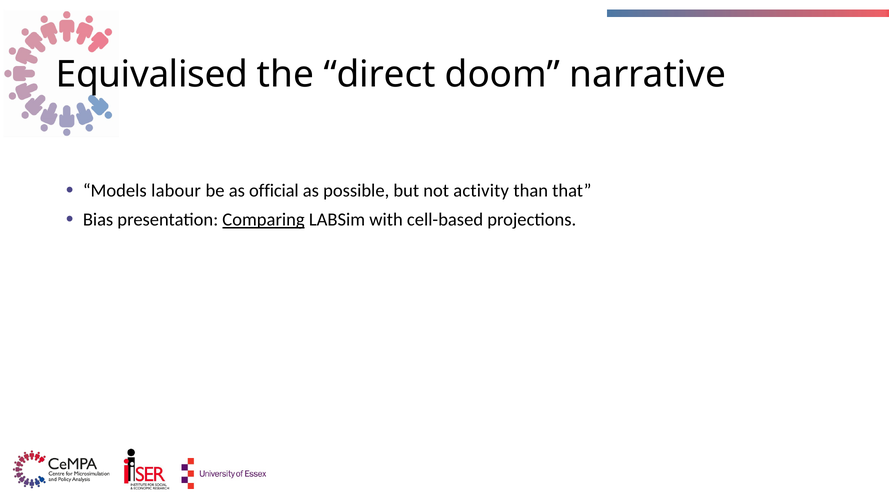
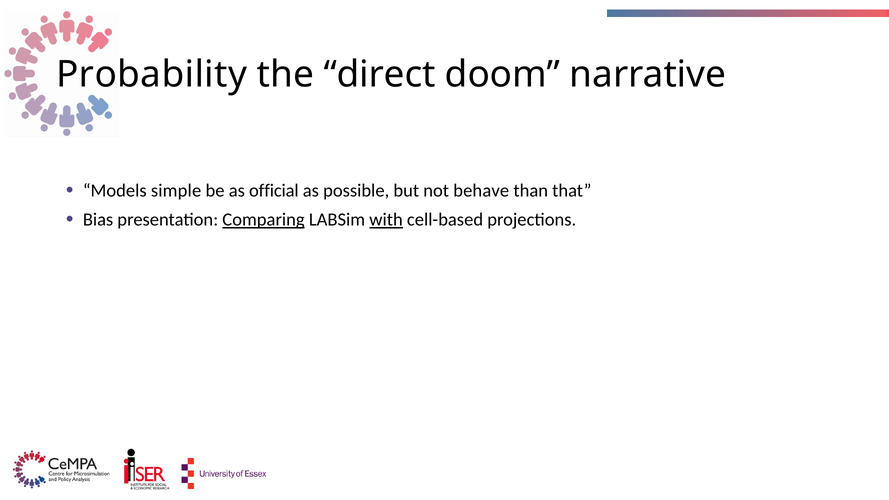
Equivalised: Equivalised -> Probability (152, 75)
labour: labour -> simple (176, 191)
activity: activity -> behave (481, 191)
with underline: none -> present (386, 220)
